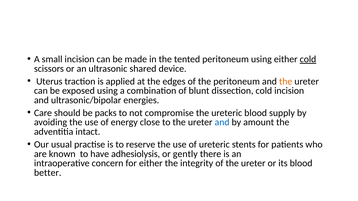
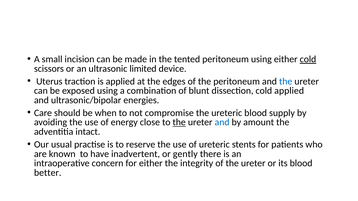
shared: shared -> limited (143, 69)
the colour: orange -> blue (286, 81)
cold incision: incision -> applied (289, 91)
packs: packs -> when (106, 113)
the underline: none -> present (179, 122)
adhesiolysis: adhesiolysis -> inadvertent (136, 154)
